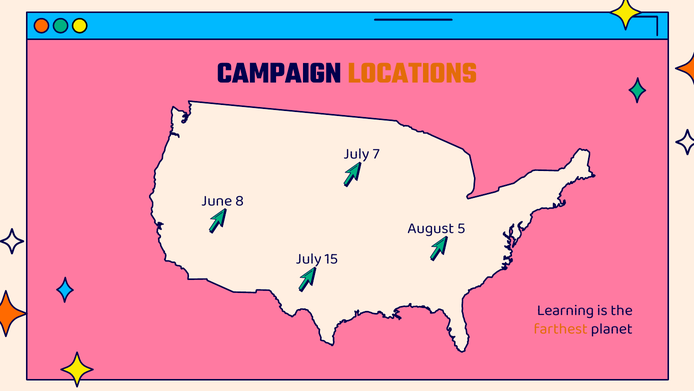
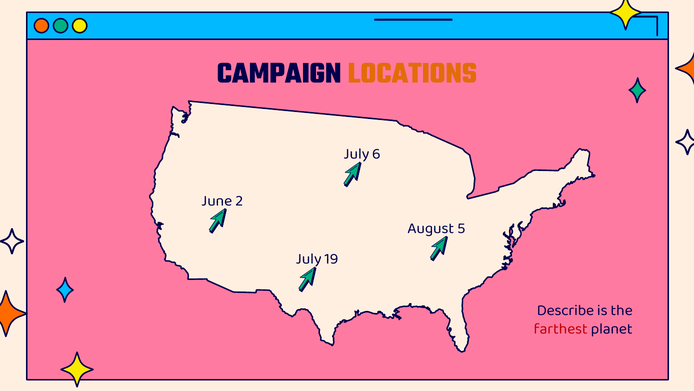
7: 7 -> 6 (376, 154)
8: 8 -> 2 (239, 200)
15: 15 -> 19 (331, 258)
Learning: Learning -> Describe (565, 309)
farthest colour: orange -> red (561, 328)
